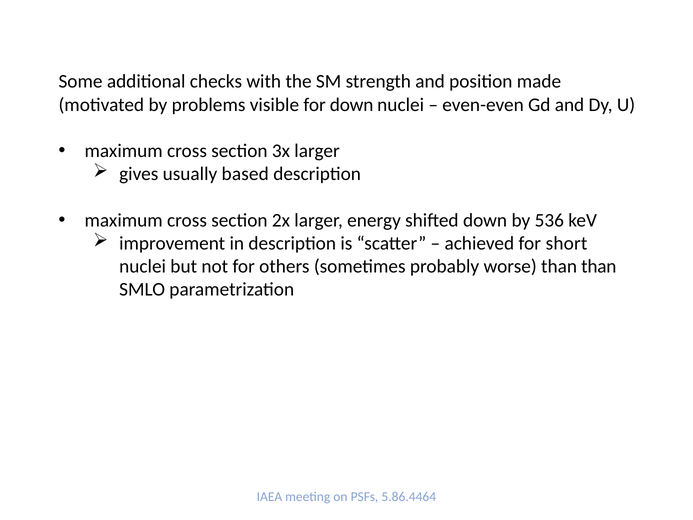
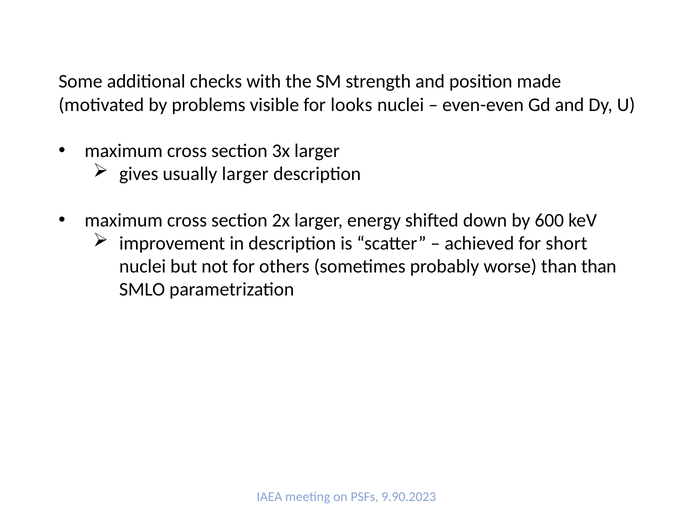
for down: down -> looks (351, 105)
usually based: based -> larger (245, 174)
536: 536 -> 600 (549, 220)
5.86.4464: 5.86.4464 -> 9.90.2023 (409, 496)
